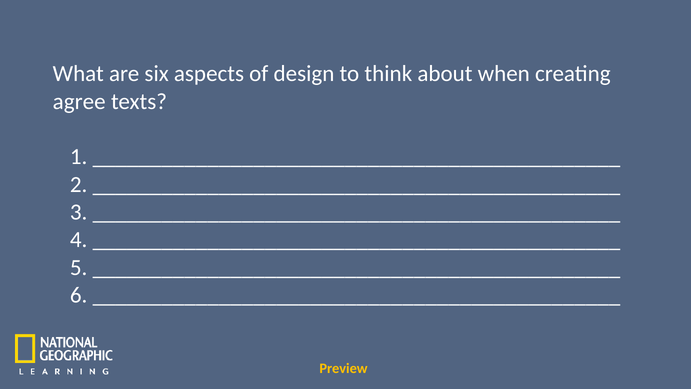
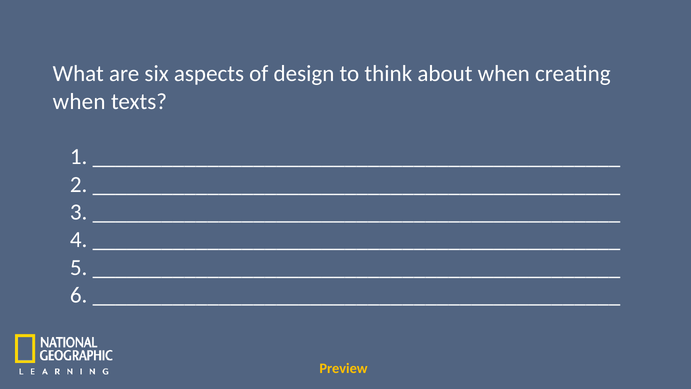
agree: agree -> when (79, 101)
